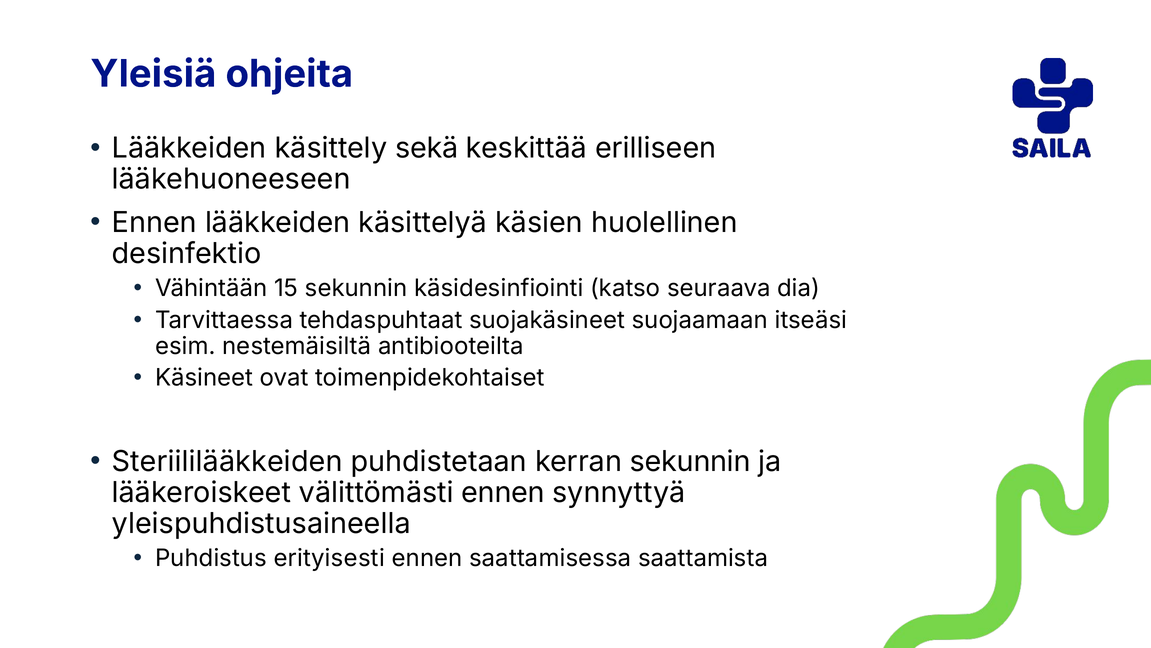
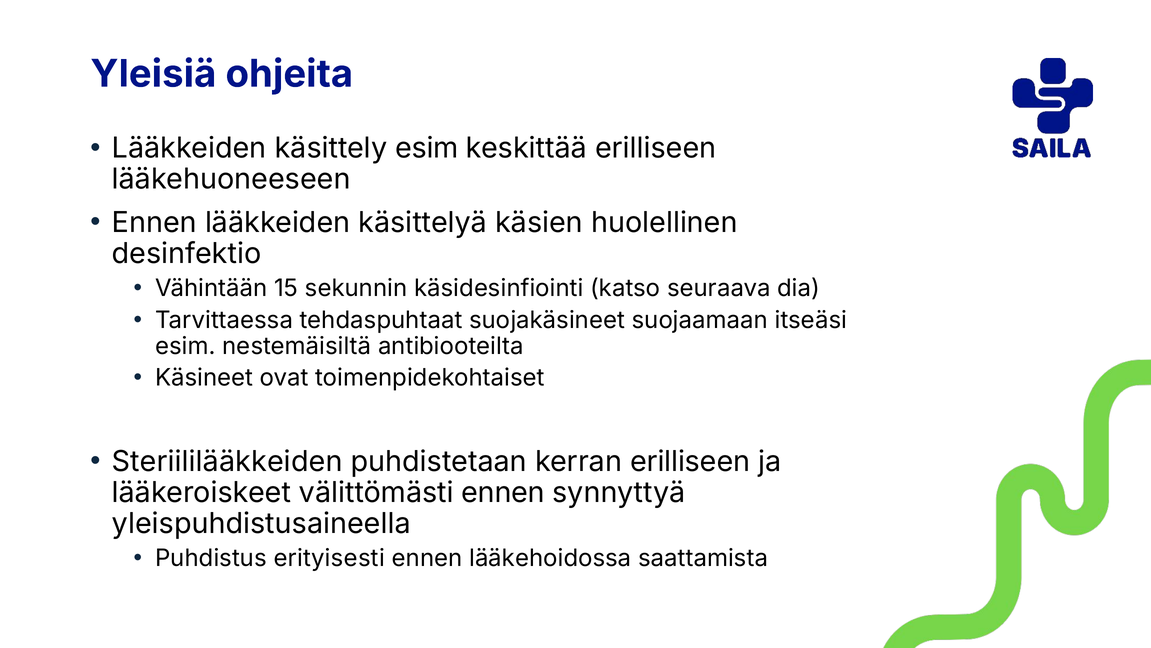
käsittely sekä: sekä -> esim (427, 148)
kerran sekunnin: sekunnin -> erilliseen (690, 461)
saattamisessa: saattamisessa -> lääkehoidossa (550, 558)
